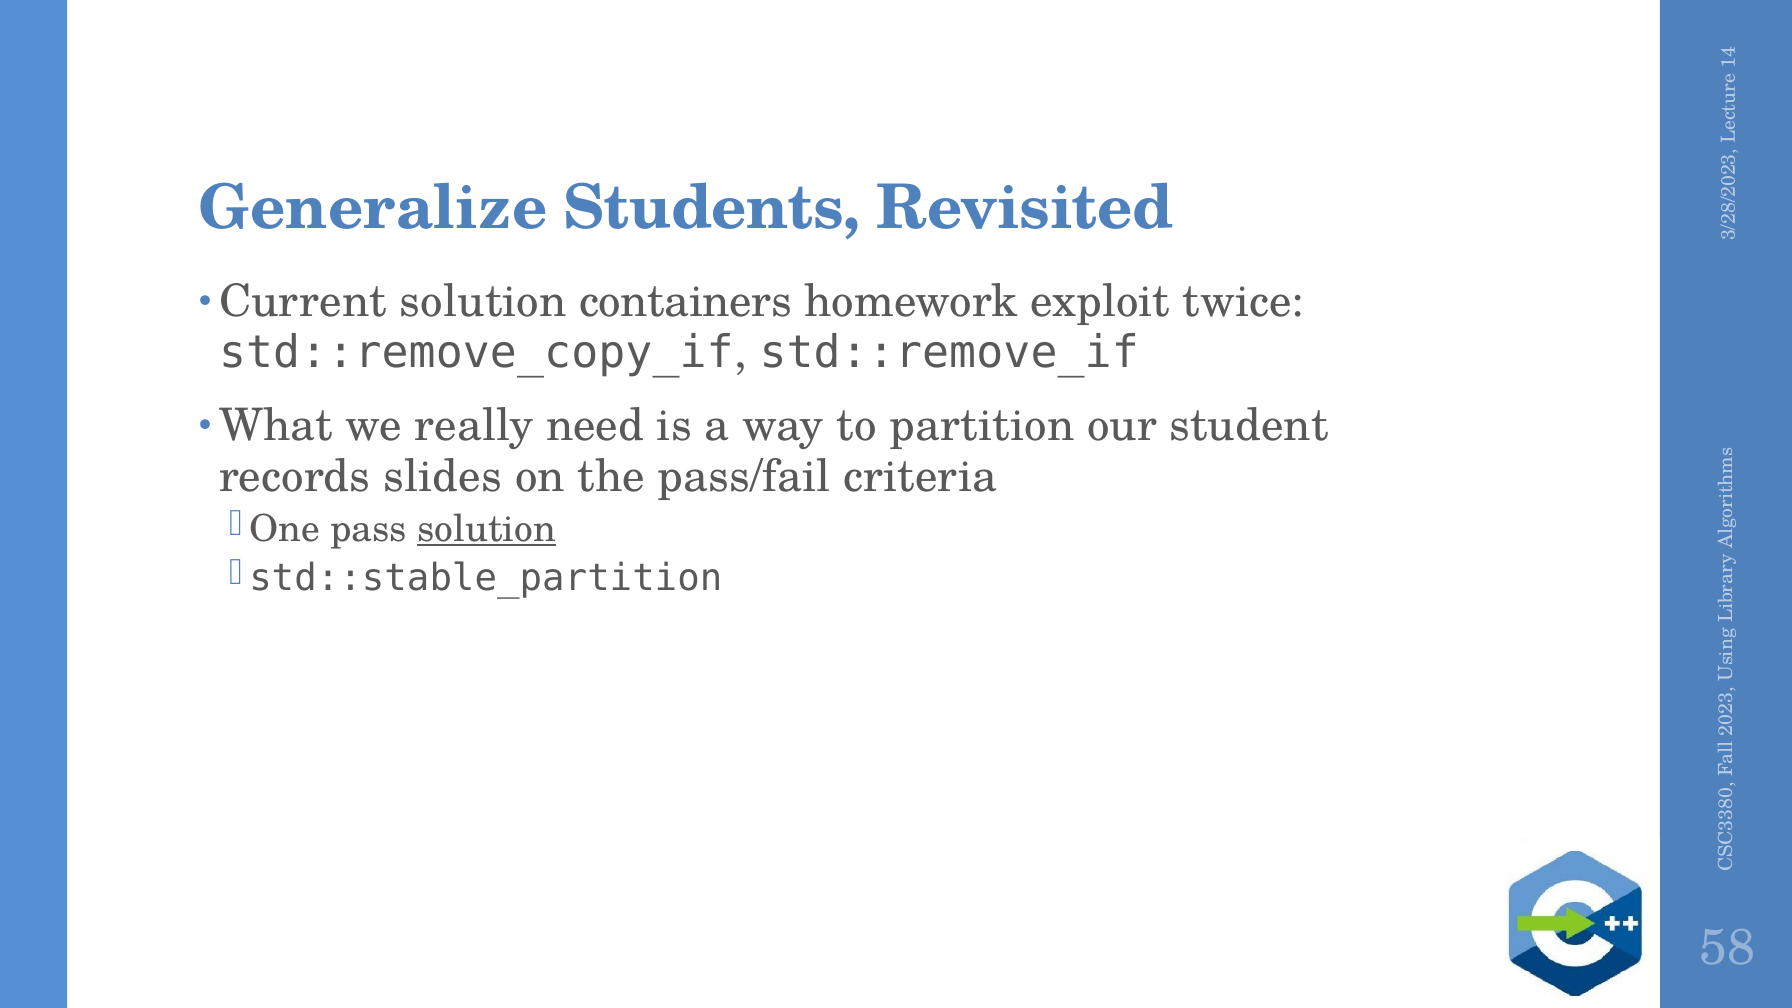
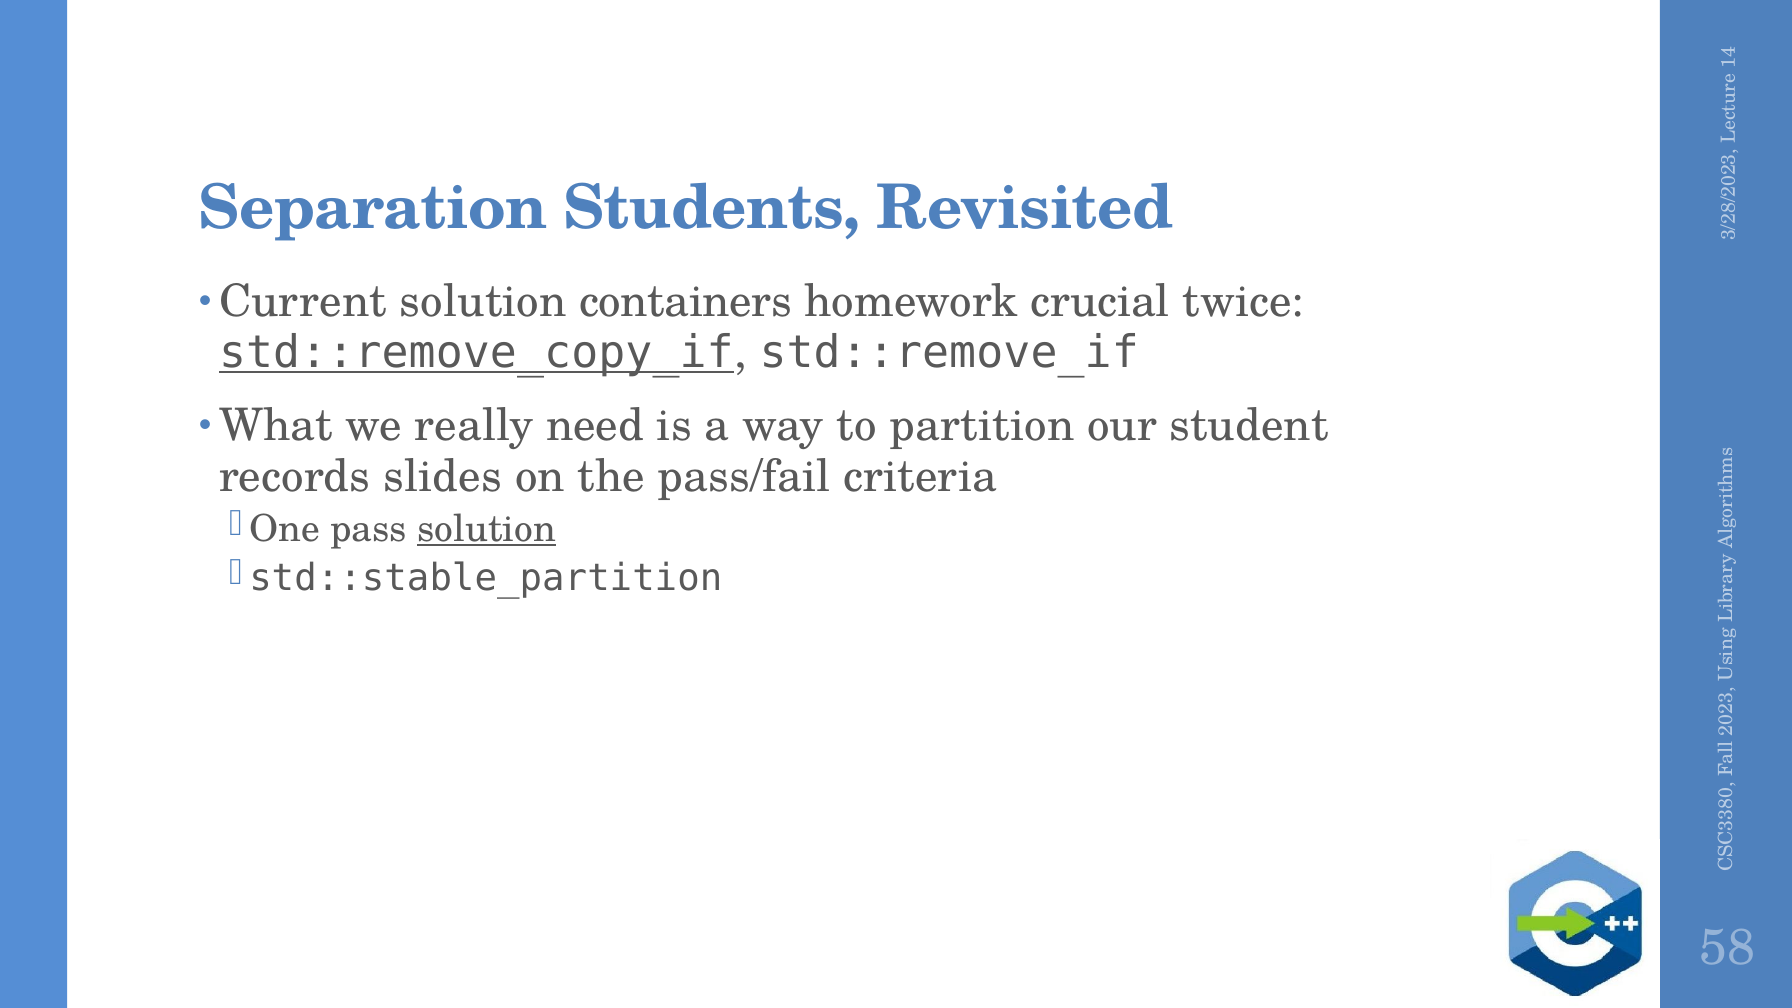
Generalize: Generalize -> Separation (374, 208)
exploit: exploit -> crucial (1100, 302)
std::remove_copy_if underline: none -> present (476, 353)
